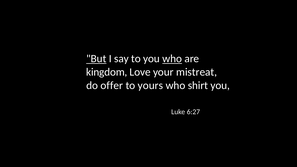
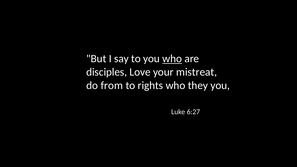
But underline: present -> none (96, 59)
kingdom: kingdom -> disciples (107, 72)
offer: offer -> from (112, 85)
yours: yours -> rights (150, 85)
shirt: shirt -> they (198, 85)
